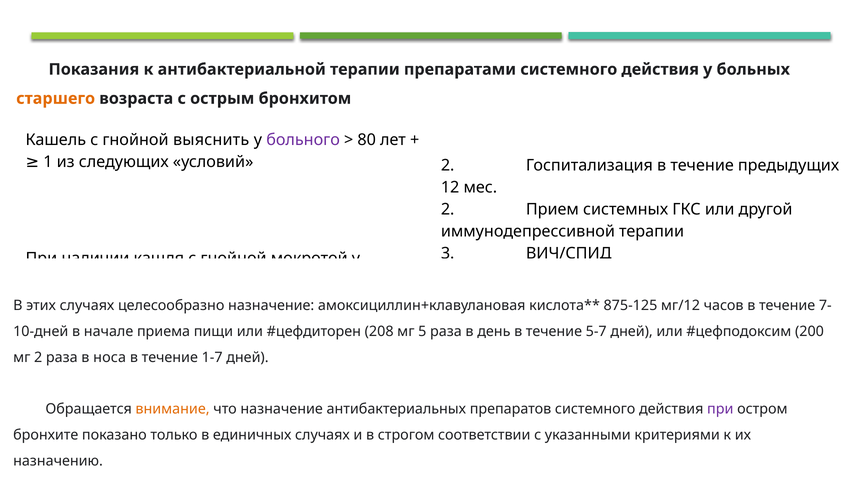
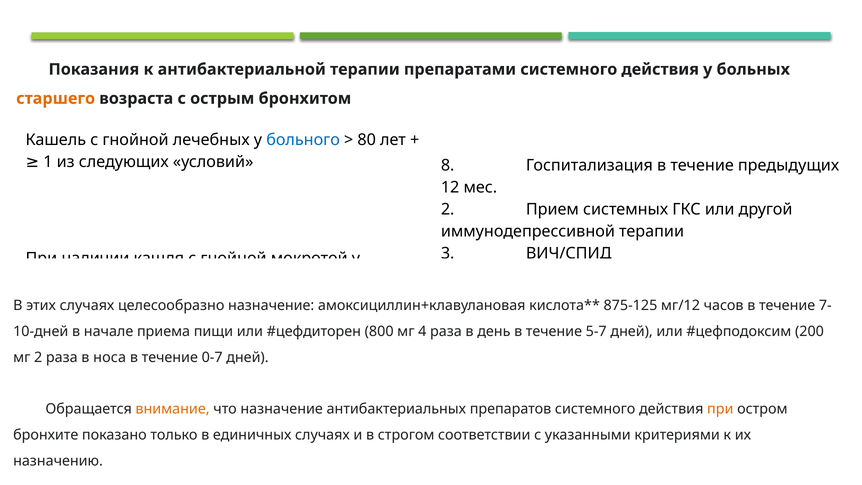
выяснить: выяснить -> лечебных (211, 140)
больного colour: purple -> blue (303, 140)
2: 2 -> 8 (448, 165)
208: 208 -> 800 (379, 331)
мг 5: 5 -> 4 (422, 331)
1-7: 1-7 -> 0-7 (212, 357)
при colour: purple -> orange (720, 409)
